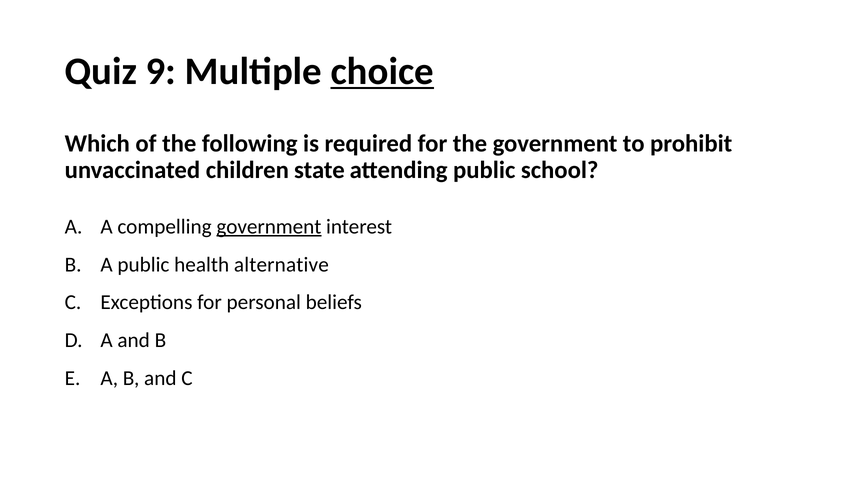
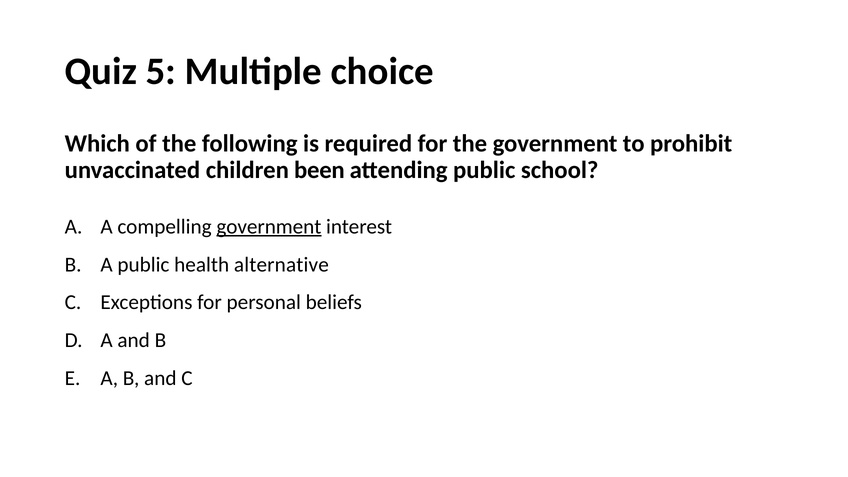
9: 9 -> 5 (161, 71)
choice underline: present -> none (382, 71)
state: state -> been (319, 170)
